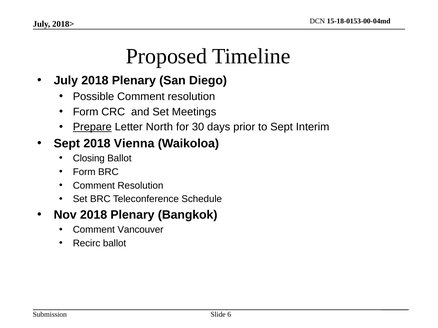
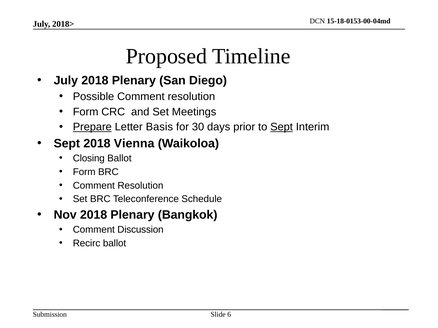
North: North -> Basis (159, 127)
Sept underline: none -> present (282, 127)
Vancouver: Vancouver -> Discussion (140, 230)
